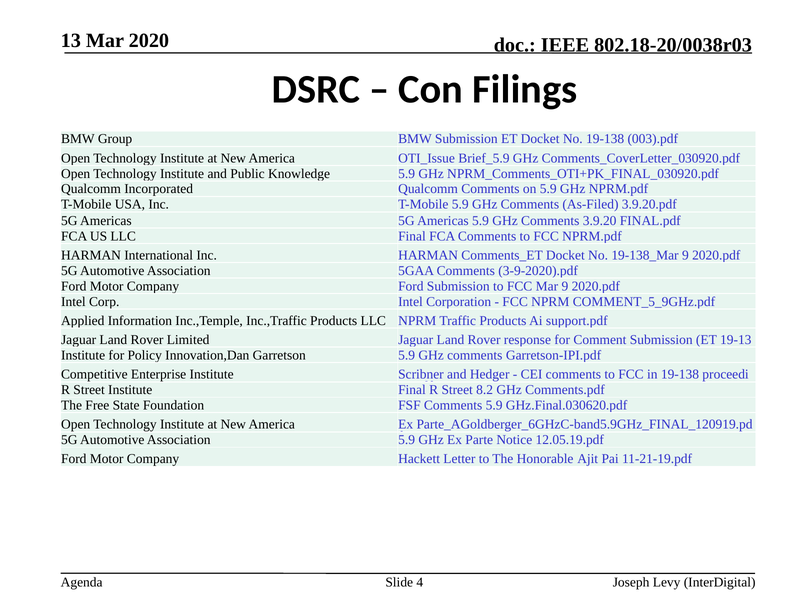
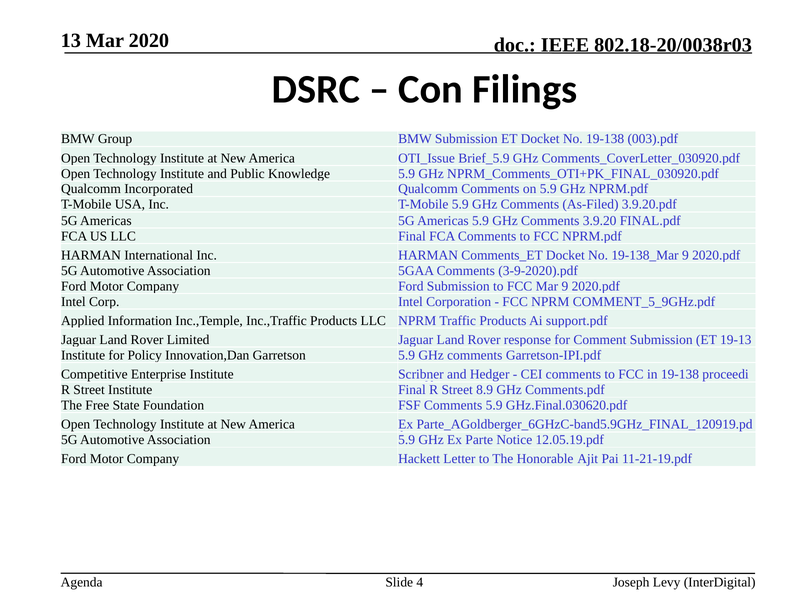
8.2: 8.2 -> 8.9 (485, 390)
